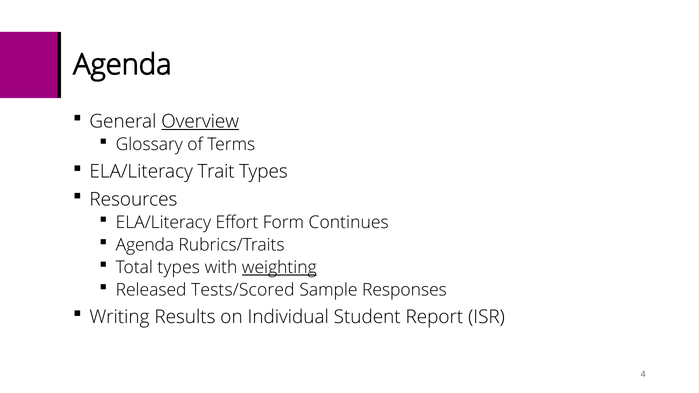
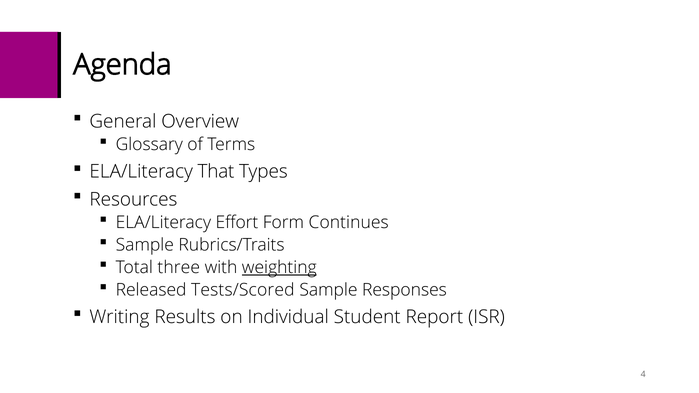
Overview underline: present -> none (200, 121)
Trait: Trait -> That (216, 172)
Agenda: Agenda -> Sample (145, 245)
Total types: types -> three (179, 268)
